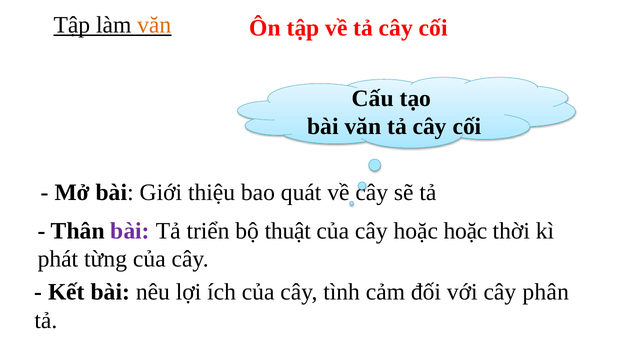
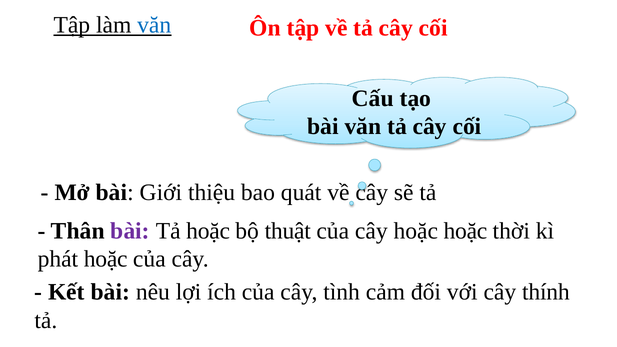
văn colour: orange -> blue (154, 25)
Tả triển: triển -> hoặc (208, 231)
phát từng: từng -> hoặc (106, 259)
phân: phân -> thính (546, 292)
